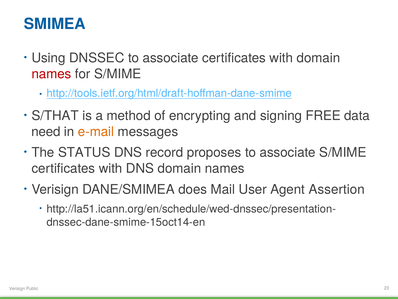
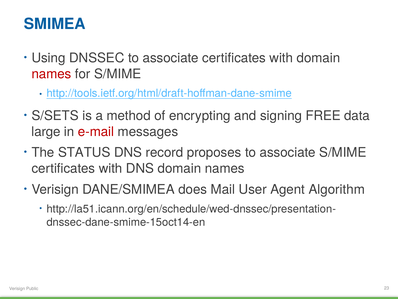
S/THAT: S/THAT -> S/SETS (55, 116)
need: need -> large (46, 131)
e-mail colour: orange -> red (96, 131)
Assertion: Assertion -> Algorithm (337, 189)
